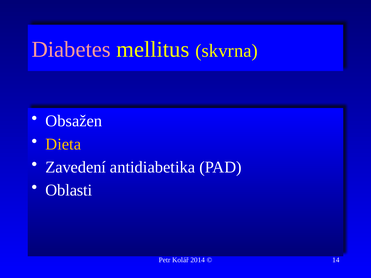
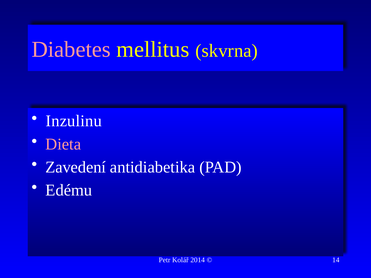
Obsažen: Obsažen -> Inzulinu (74, 121)
Dieta colour: yellow -> pink (63, 144)
Oblasti: Oblasti -> Edému (69, 190)
